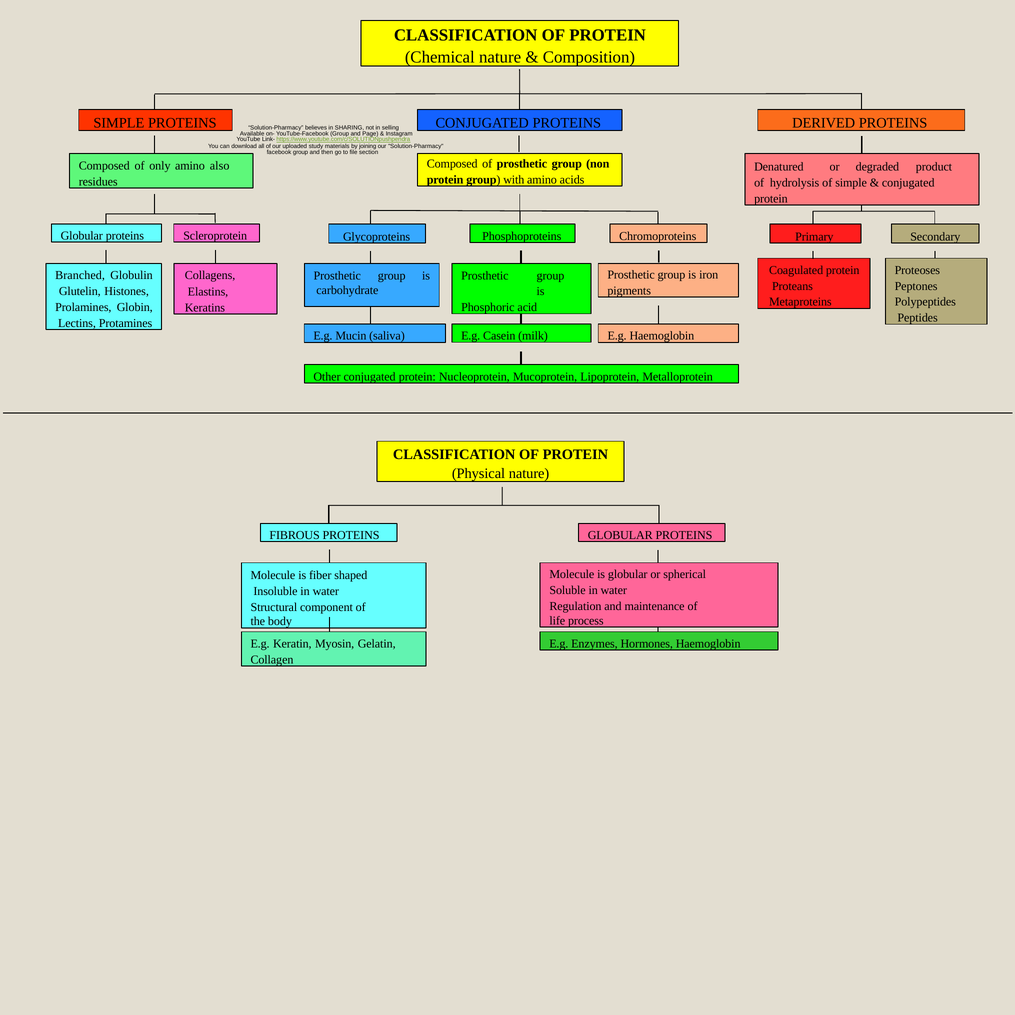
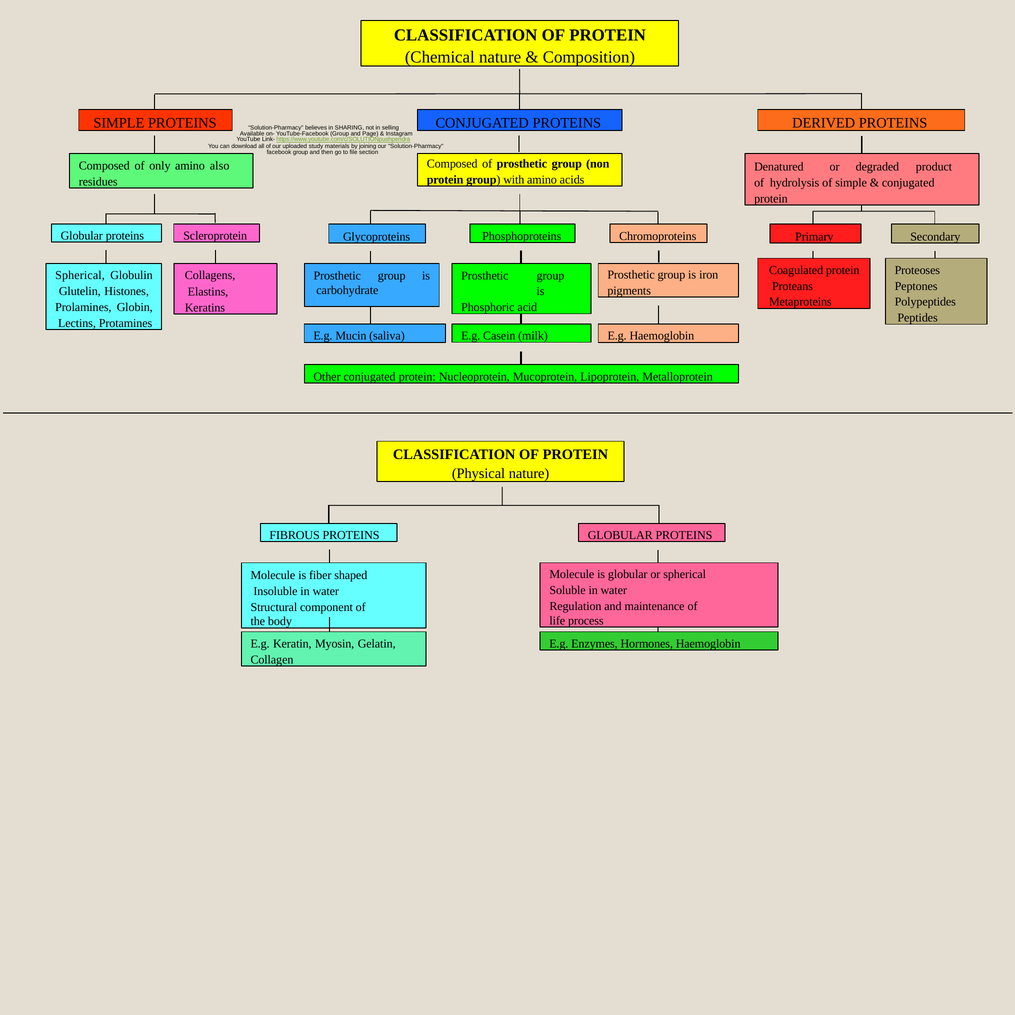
Branched: Branched -> Spherical (80, 275)
